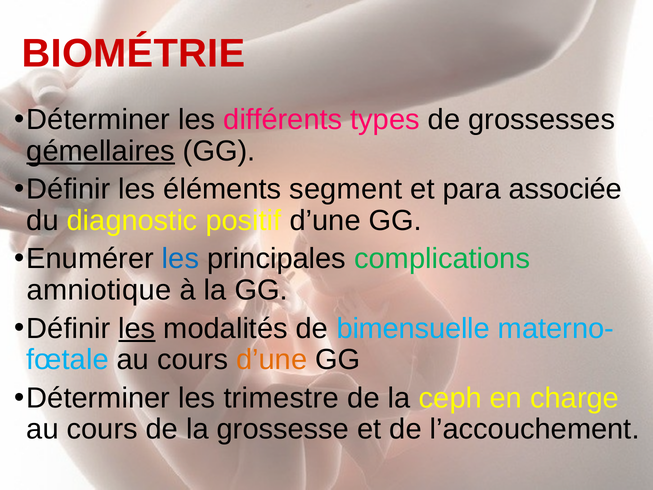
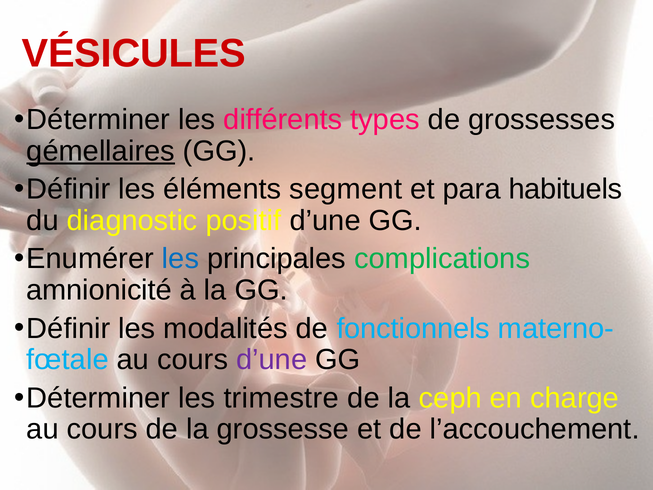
BIOMÉTRIE: BIOMÉTRIE -> VÉSICULES (134, 53)
associée: associée -> habituels (565, 189)
amniotique: amniotique -> amnionicité (99, 290)
les underline: present -> none (137, 328)
bimensuelle: bimensuelle -> fonctionnels (413, 328)
d’une colour: orange -> purple (272, 360)
